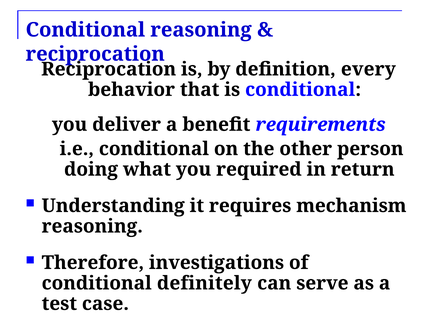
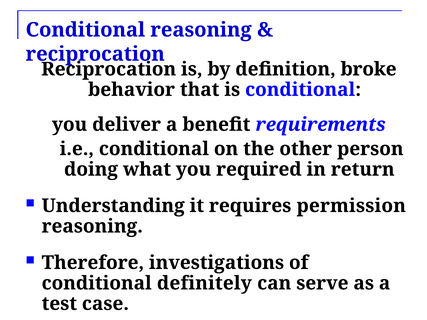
every: every -> broke (369, 69)
mechanism: mechanism -> permission (351, 206)
